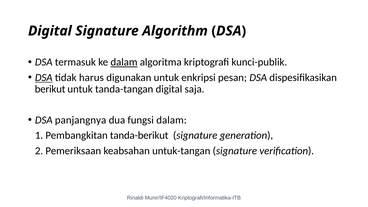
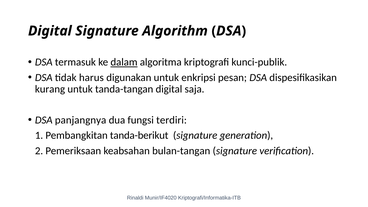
DSA underline: present -> none (44, 78)
berikut: berikut -> kurang (50, 89)
fungsi dalam: dalam -> terdiri (172, 120)
untuk-tangan: untuk-tangan -> bulan-tangan (181, 151)
